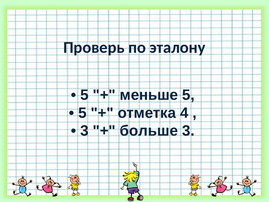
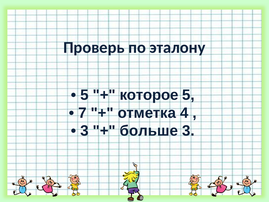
меньше: меньше -> которое (149, 95)
5: 5 -> 7 (82, 113)
